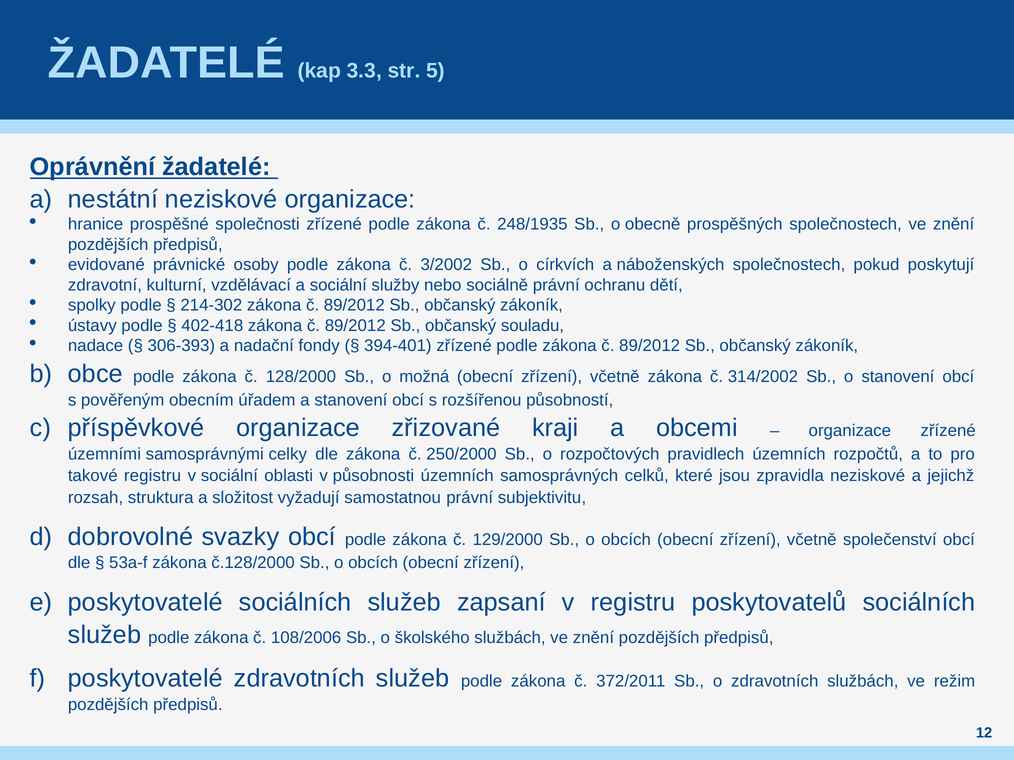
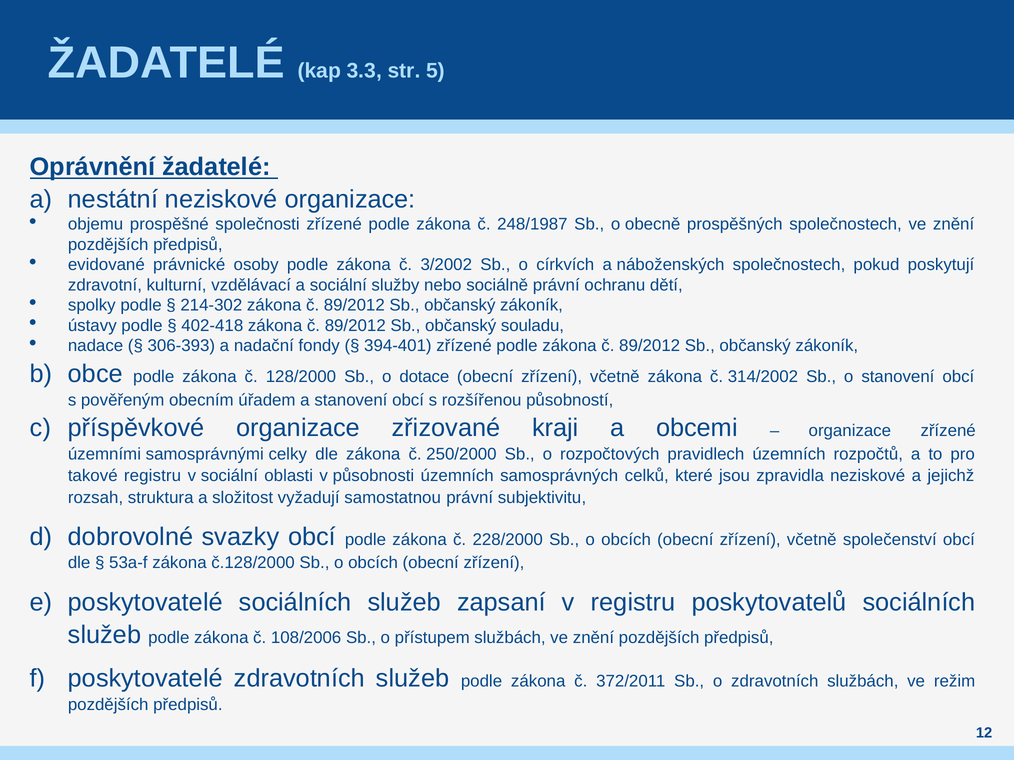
hranice: hranice -> objemu (96, 224)
248/1935: 248/1935 -> 248/1987 (532, 224)
možná: možná -> dotace (424, 377)
129/2000: 129/2000 -> 228/2000 (508, 540)
školského: školského -> přístupem (432, 638)
